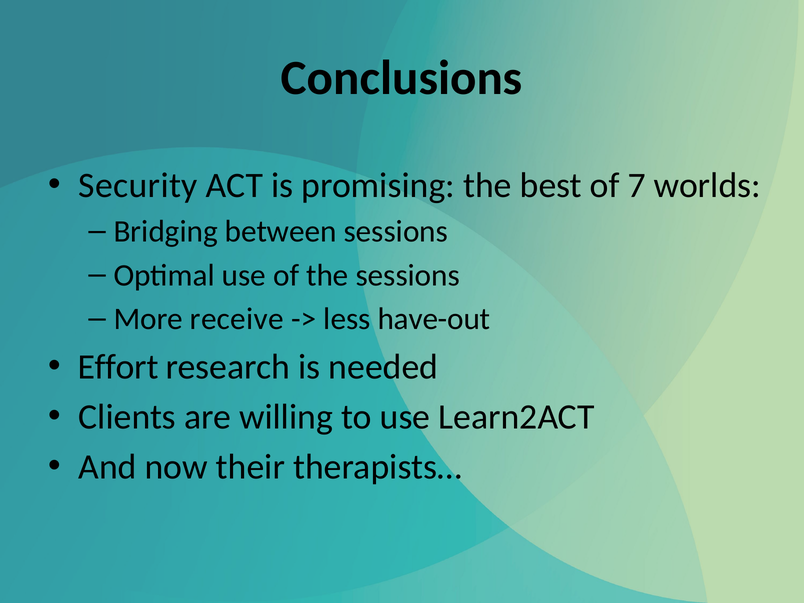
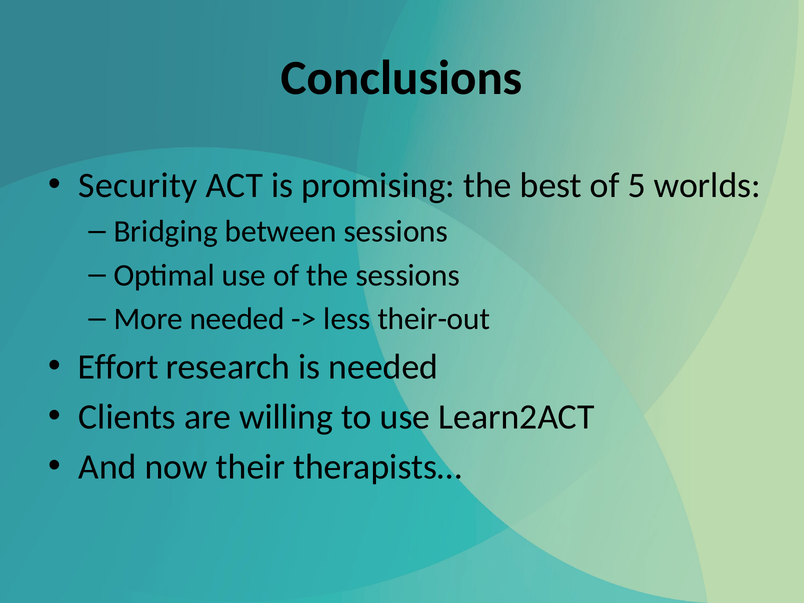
7: 7 -> 5 (637, 186)
More receive: receive -> needed (237, 319)
have-out: have-out -> their-out (434, 319)
